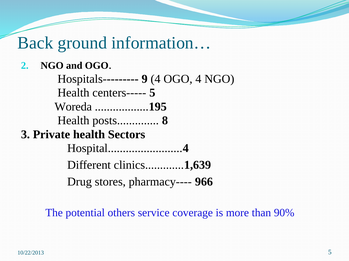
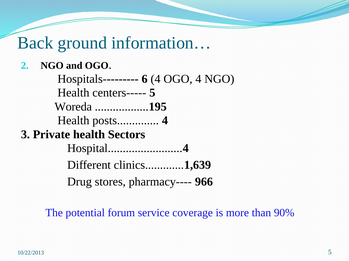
9: 9 -> 6 (145, 79)
posts 8: 8 -> 4 (165, 121)
others: others -> forum (121, 213)
